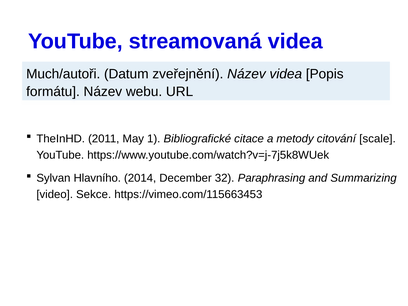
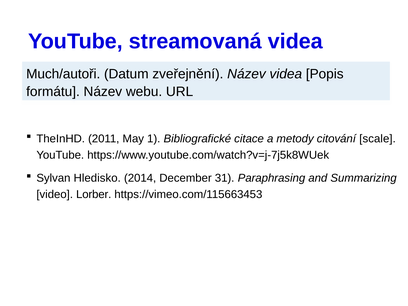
Hlavního: Hlavního -> Hledisko (97, 178)
32: 32 -> 31 (225, 178)
Sekce: Sekce -> Lorber (94, 194)
